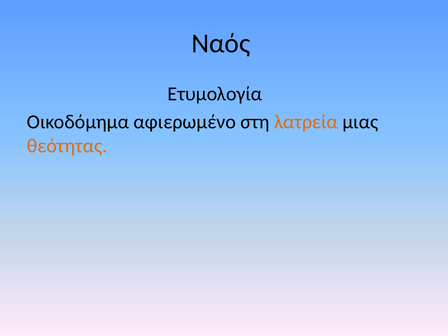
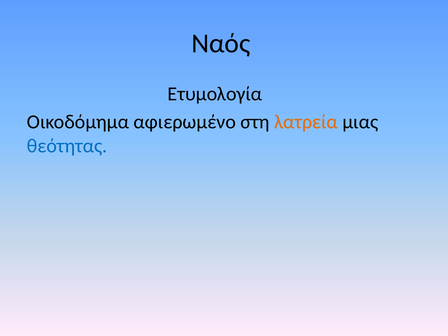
θεότητας colour: orange -> blue (67, 146)
